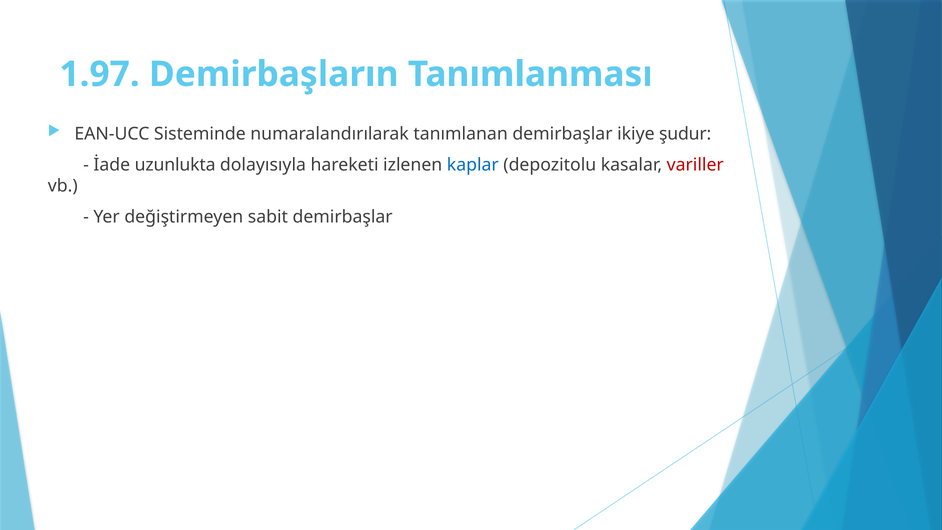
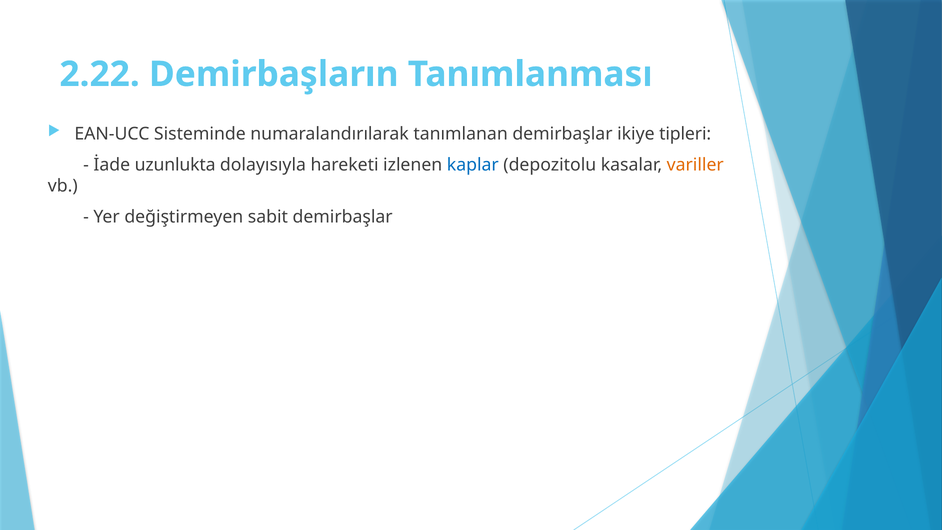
1.97: 1.97 -> 2.22 (100, 74)
şudur: şudur -> tipleri (685, 134)
variller colour: red -> orange (695, 165)
